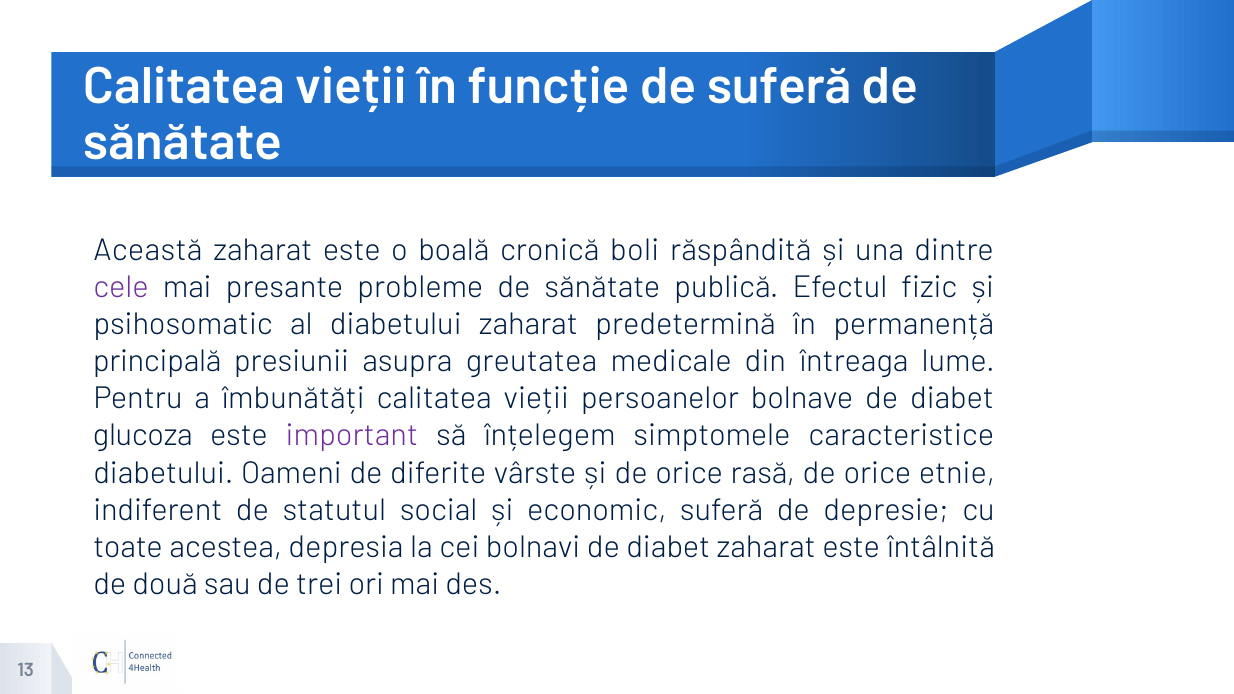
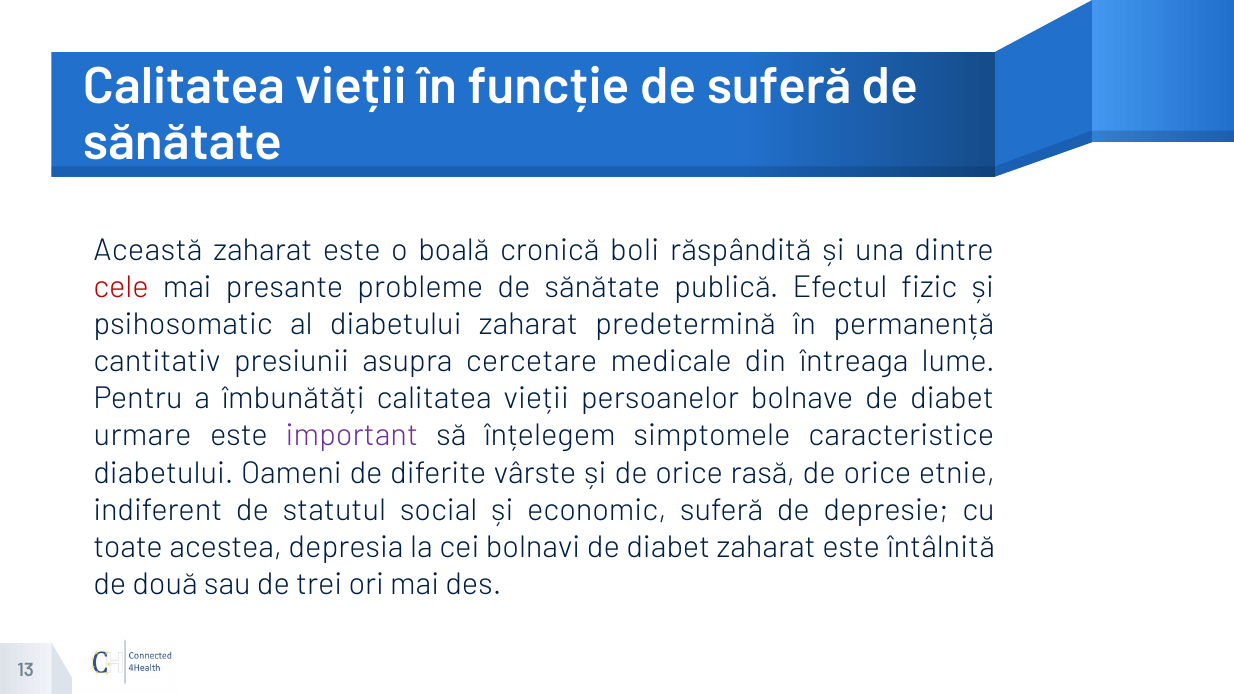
cele colour: purple -> red (121, 288)
principală: principală -> cantitativ (157, 362)
greutatea: greutatea -> cercetare (532, 362)
glucoza: glucoza -> urmare (143, 436)
